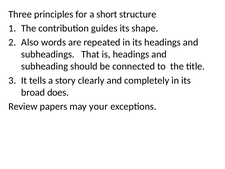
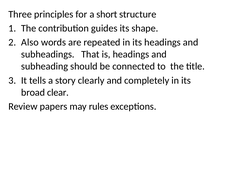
does: does -> clear (58, 92)
your: your -> rules (99, 106)
